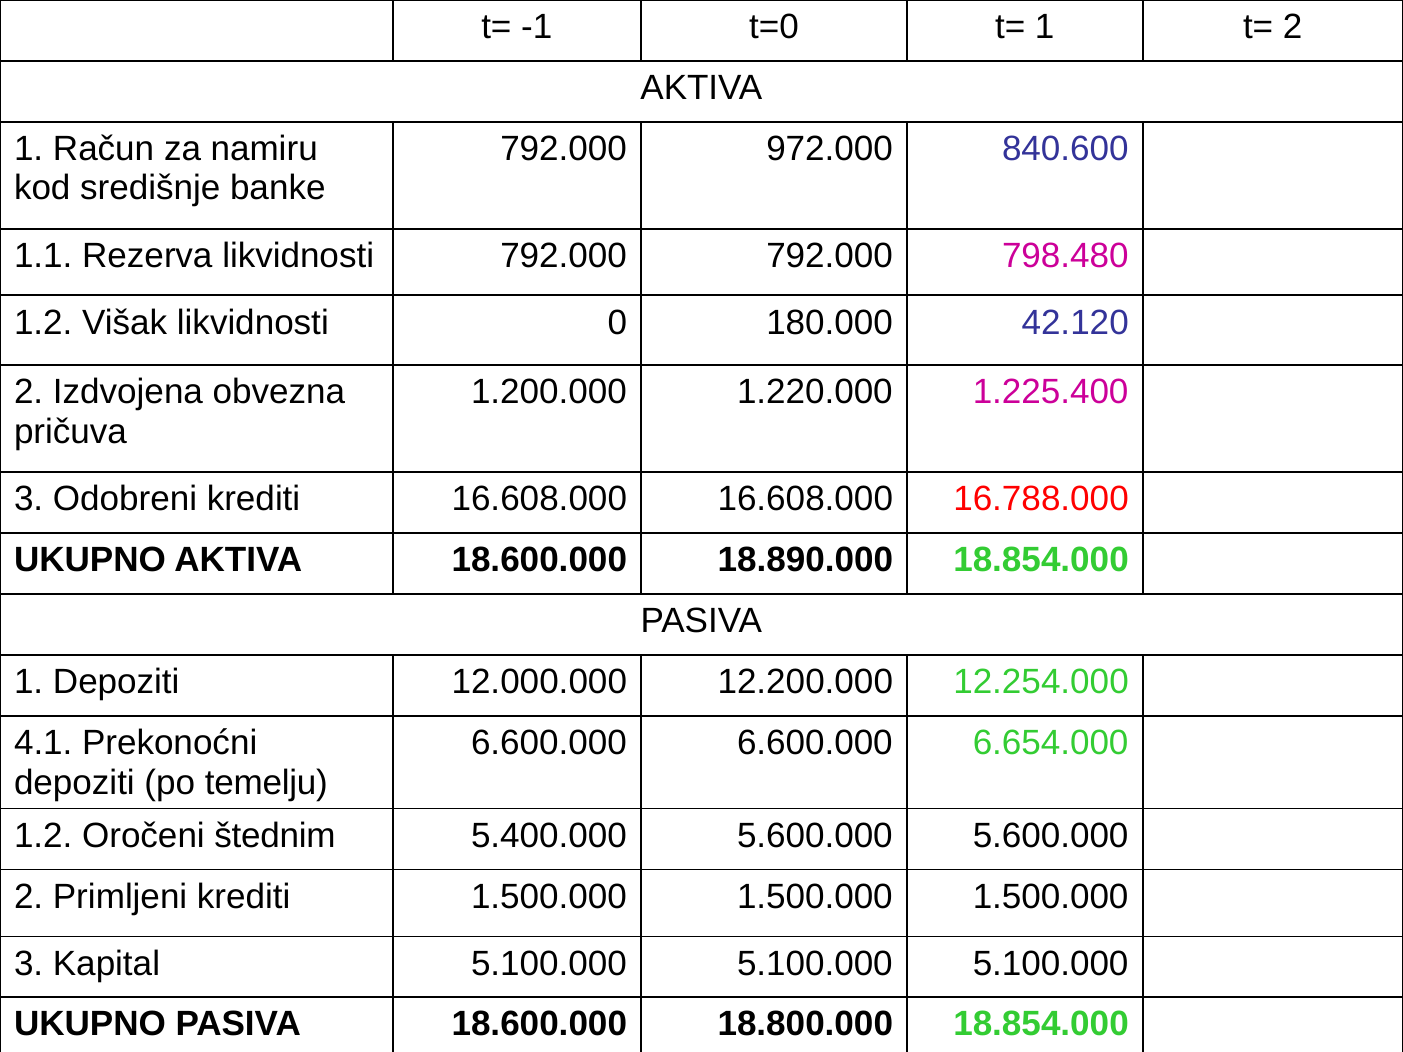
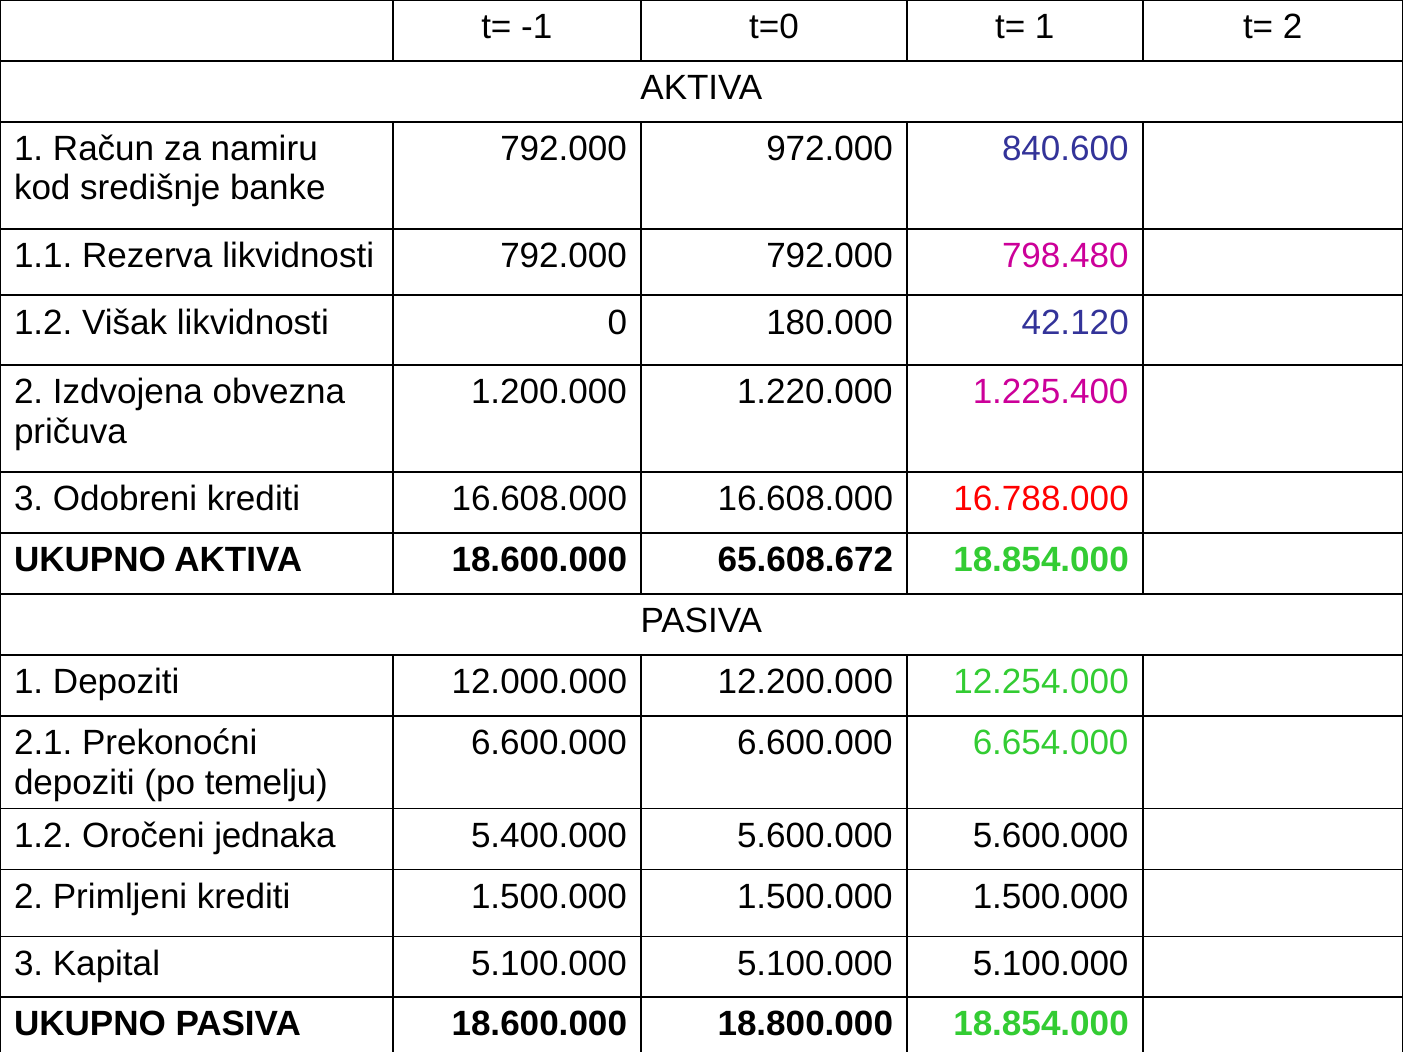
18.890.000: 18.890.000 -> 65.608.672 (805, 560)
4.1: 4.1 -> 2.1 (43, 743)
štednim: štednim -> jednaka (275, 836)
